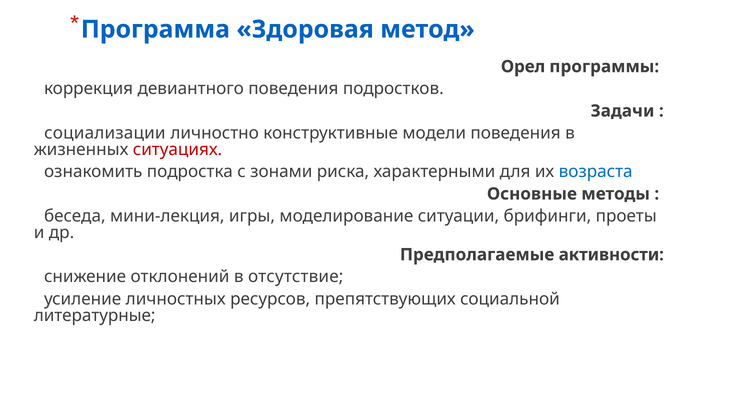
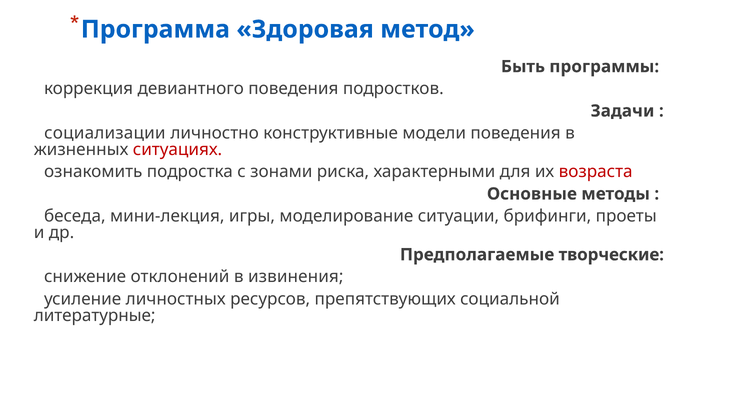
Орел: Орел -> Быть (523, 67)
возраста colour: blue -> red (596, 172)
активности: активности -> творческие (611, 255)
отсутствие: отсутствие -> извинения (296, 277)
